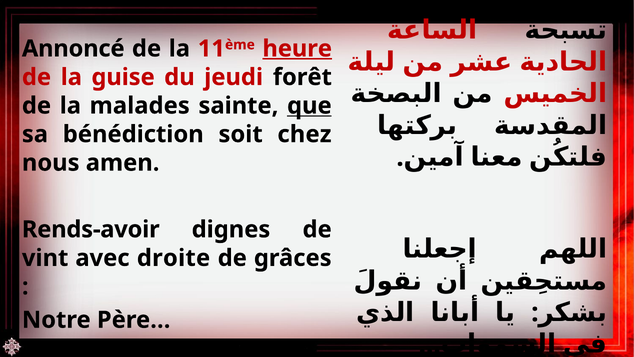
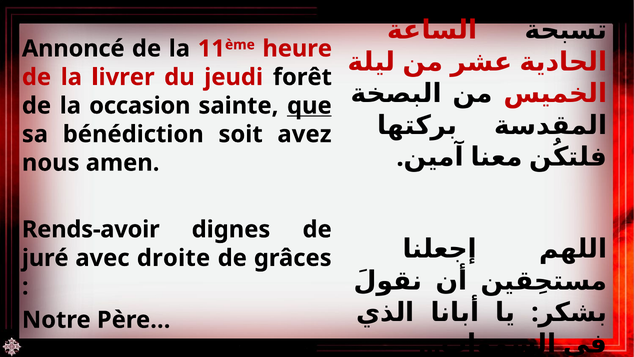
heure underline: present -> none (297, 49)
guise: guise -> livrer (123, 77)
malades: malades -> occasion (140, 106)
chez: chez -> avez (304, 134)
vint: vint -> juré (45, 258)
